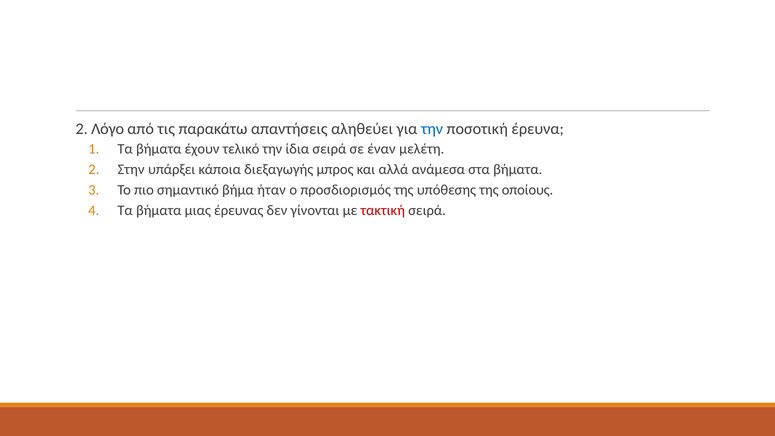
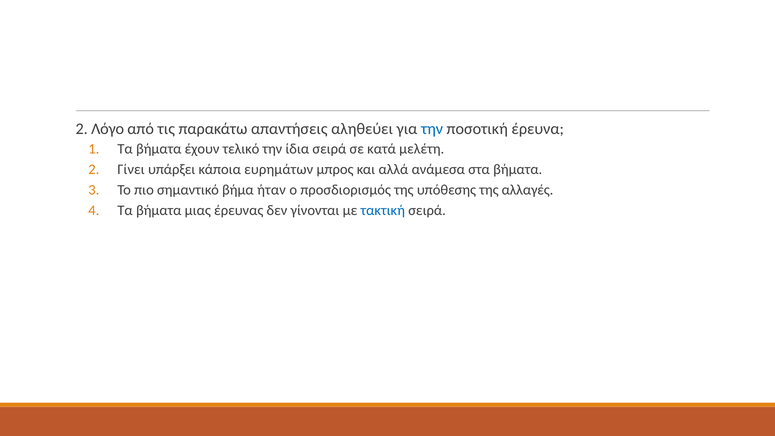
έναν: έναν -> κατά (382, 149)
Στην: Στην -> Γίνει (131, 169)
διεξαγωγής: διεξαγωγής -> ευρημάτων (279, 169)
οποίους: οποίους -> αλλαγές (527, 190)
τακτική colour: red -> blue (383, 210)
